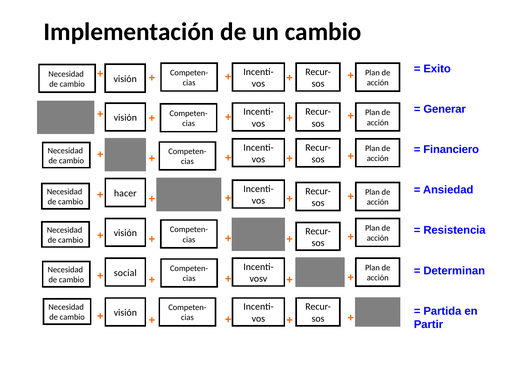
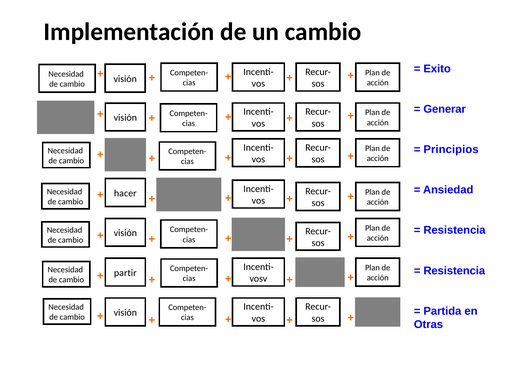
Financiero: Financiero -> Principios (451, 149)
Determinan: Determinan -> Resistencia (454, 270)
social: social -> partir (125, 273)
Partir: Partir -> Otras (428, 324)
